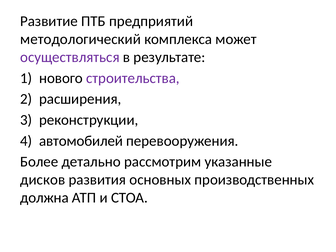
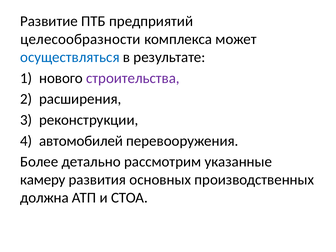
методологический: методологический -> целесообразности (80, 39)
осуществляться colour: purple -> blue (70, 57)
дисков: дисков -> камеру (43, 180)
